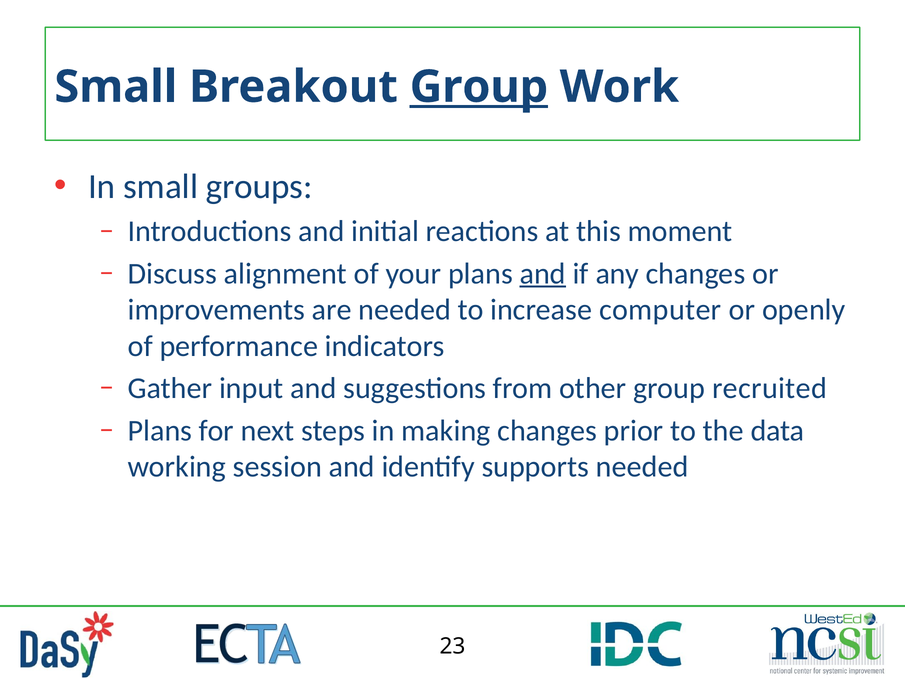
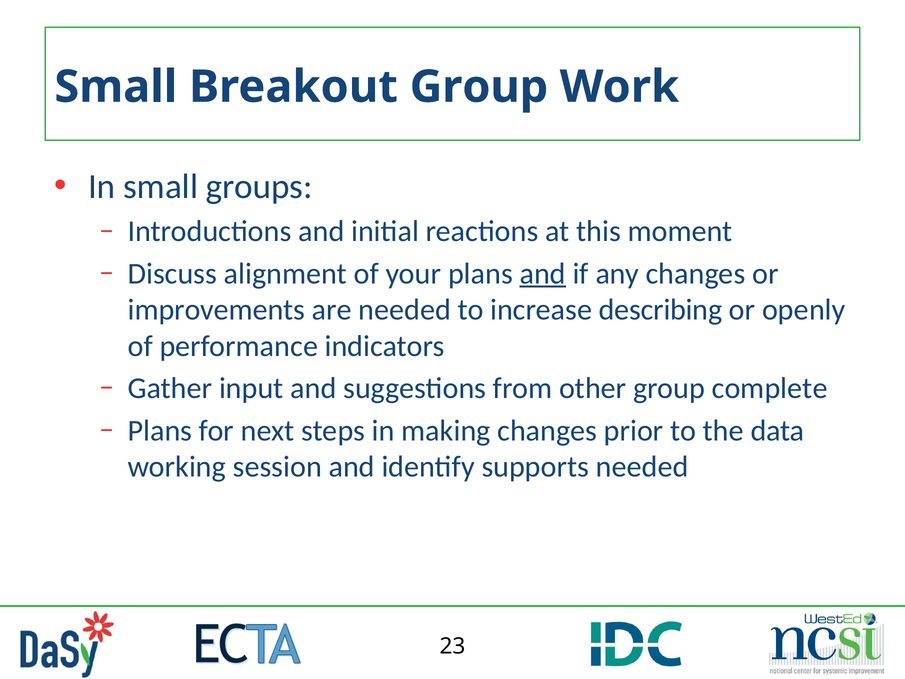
Group underline: present -> none (479, 87)
computer: computer -> describing (661, 310)
recruited: recruited -> complete (770, 388)
